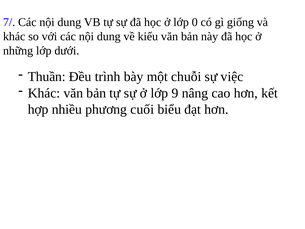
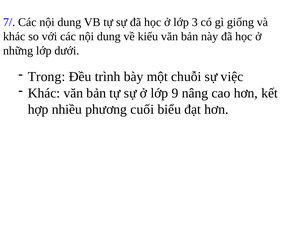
0: 0 -> 3 (195, 22)
Thuần: Thuần -> Trong (47, 77)
